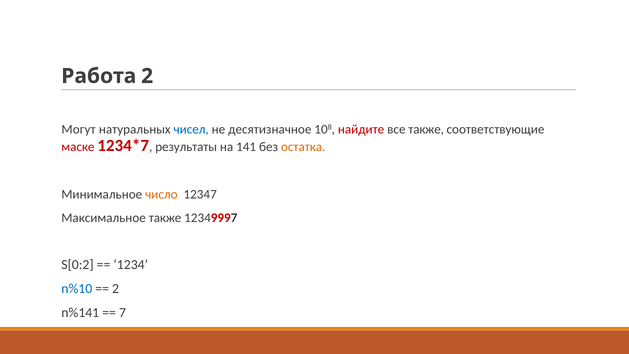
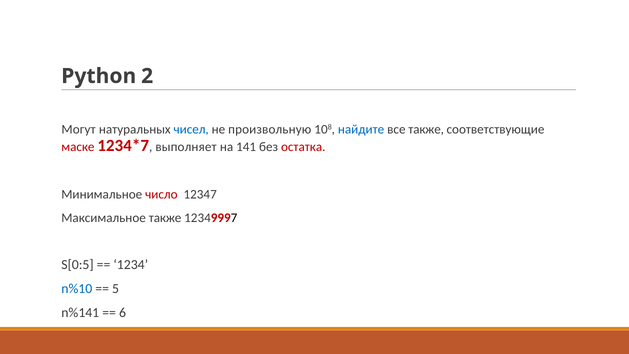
Работа: Работа -> Python (99, 76)
десятизначное: десятизначное -> произвольную (270, 129)
найдите colour: red -> blue (361, 129)
результаты: результаты -> выполняет (186, 147)
остатка colour: orange -> red (303, 147)
число colour: orange -> red (161, 194)
S[0:2: S[0:2 -> S[0:5 (77, 265)
2: 2 -> 5 (116, 289)
7: 7 -> 6 (123, 313)
